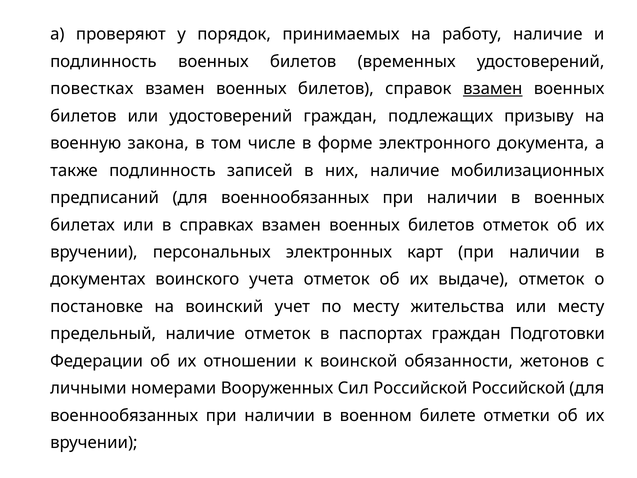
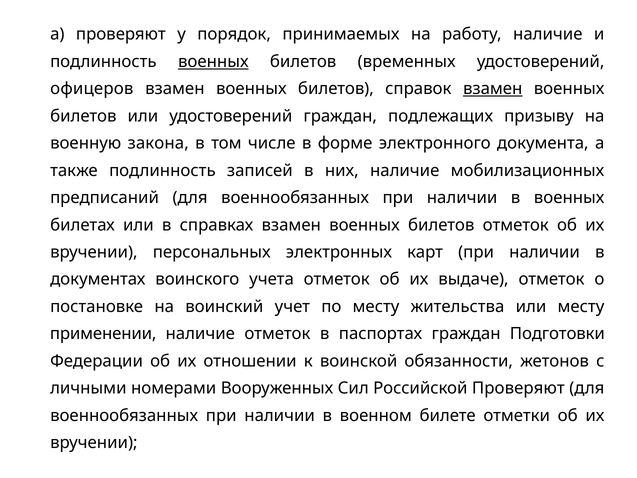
военных underline: none -> present (213, 62)
повестках: повестках -> офицеров (92, 89)
предельный: предельный -> применении (103, 334)
Российской Российской: Российской -> Проверяют (518, 388)
